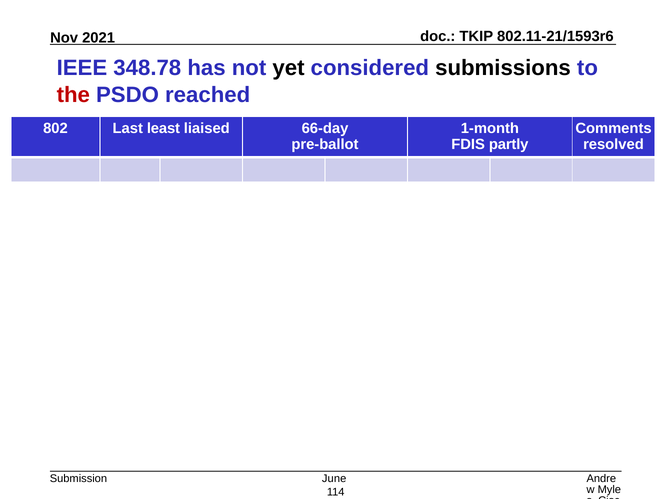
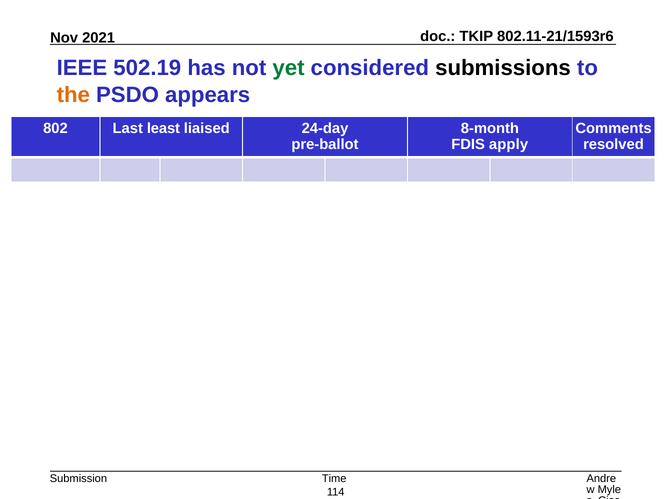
348.78: 348.78 -> 502.19 (147, 68)
yet colour: black -> green (288, 68)
the colour: red -> orange (73, 95)
reached: reached -> appears (208, 95)
66-day: 66-day -> 24-day (325, 128)
1-month: 1-month -> 8-month (490, 128)
partly: partly -> apply (509, 145)
June: June -> Time (334, 479)
